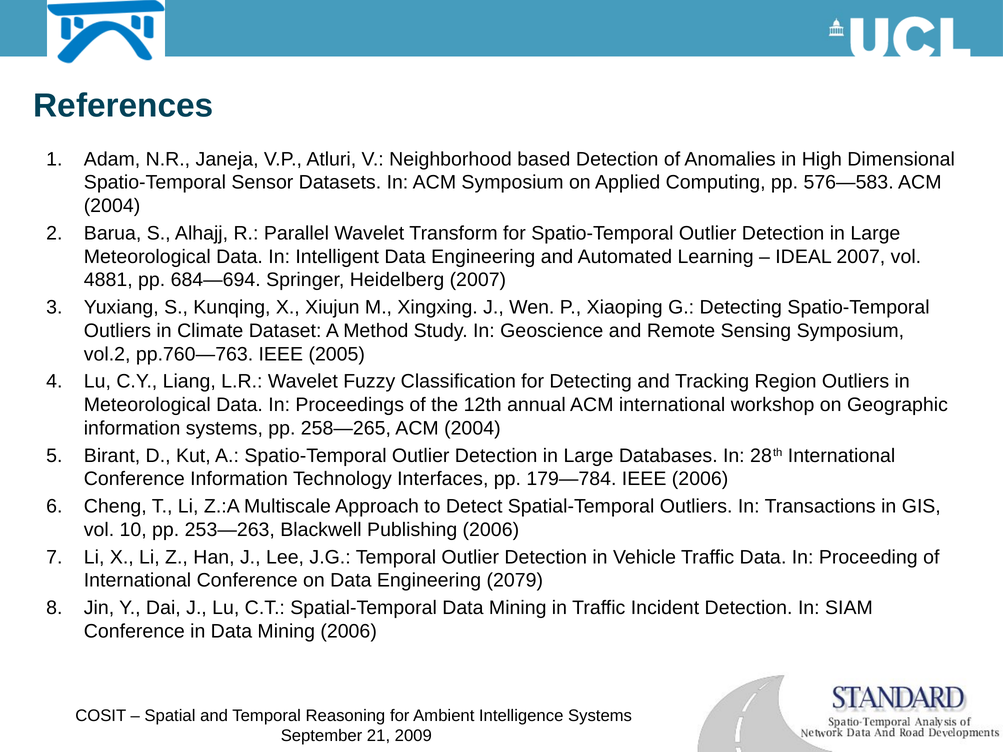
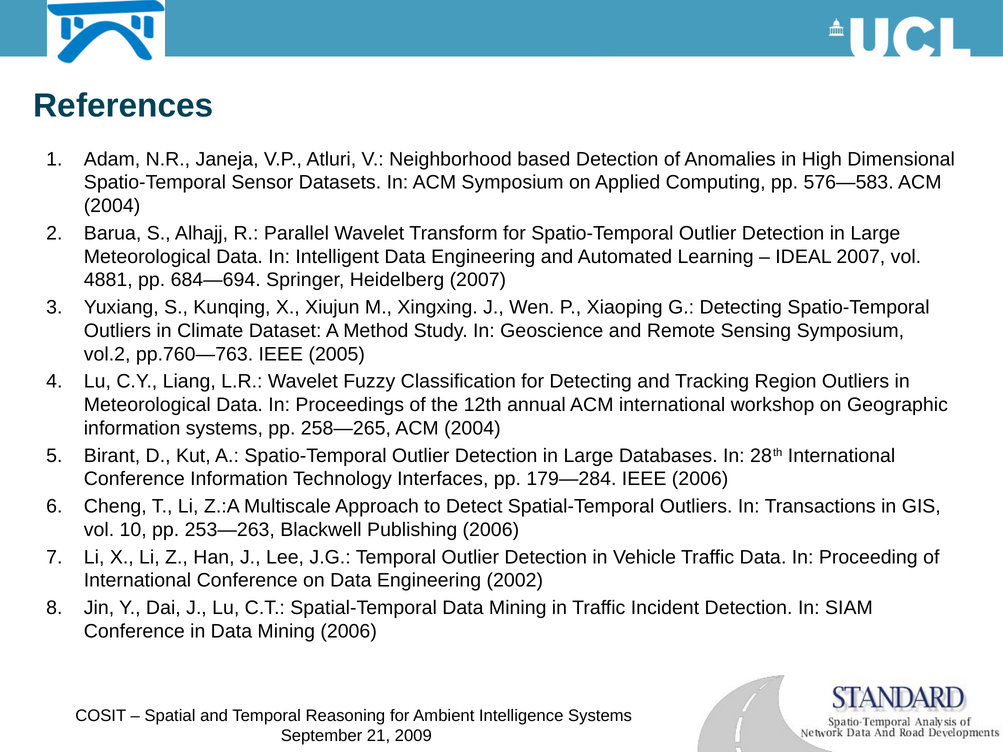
179—784: 179—784 -> 179—284 (571, 479)
2079: 2079 -> 2002 (515, 581)
